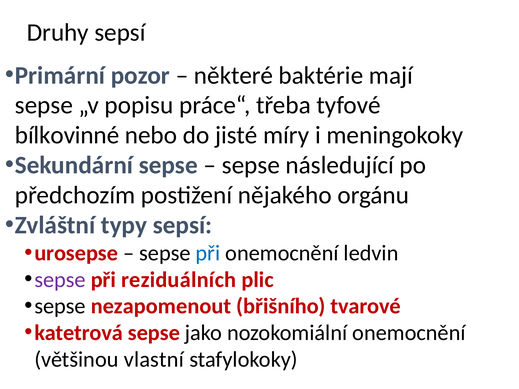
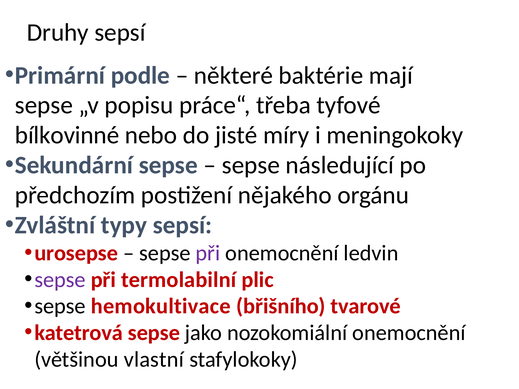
pozor: pozor -> podle (140, 75)
při colour: blue -> purple (208, 253)
reziduálních: reziduálních -> termolabilní (179, 280)
nezapomenout: nezapomenout -> hemokultivace (161, 306)
